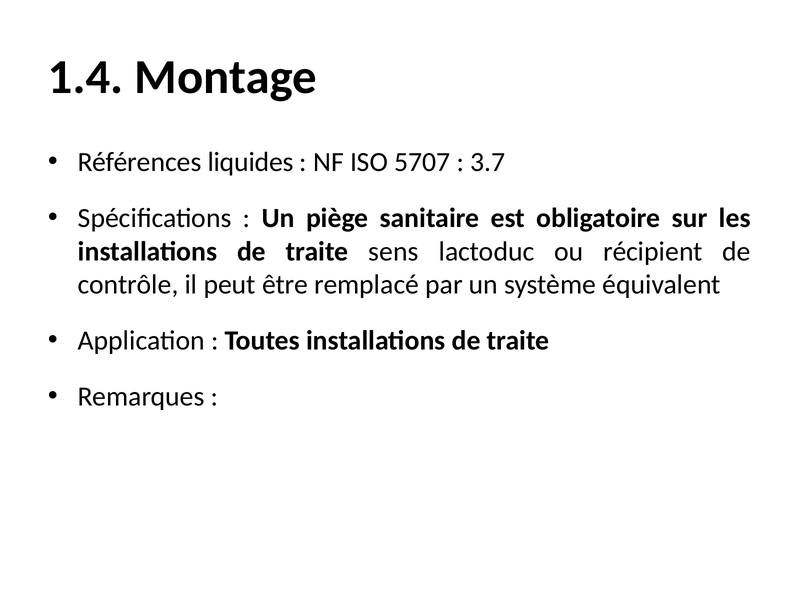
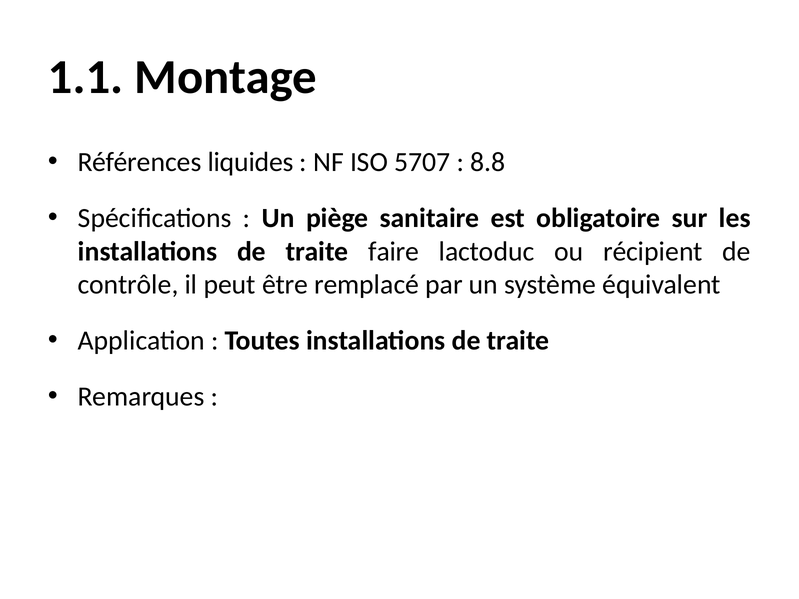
1.4: 1.4 -> 1.1 (86, 77)
3.7: 3.7 -> 8.8 (488, 162)
sens: sens -> faire (394, 252)
